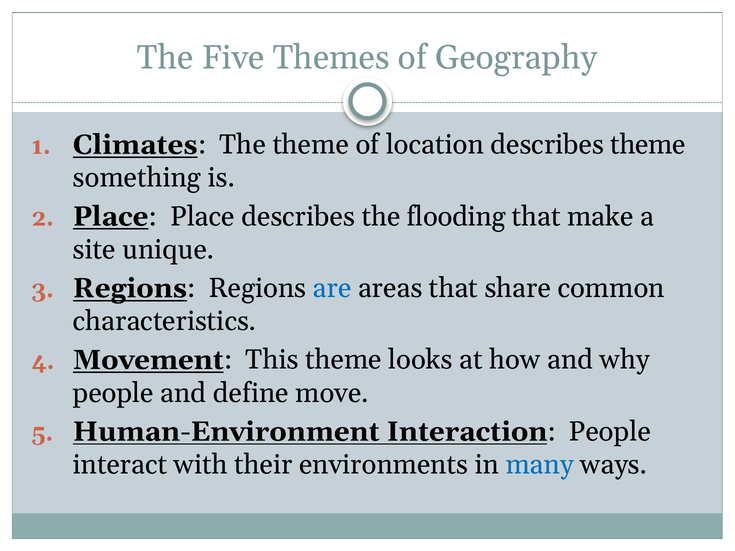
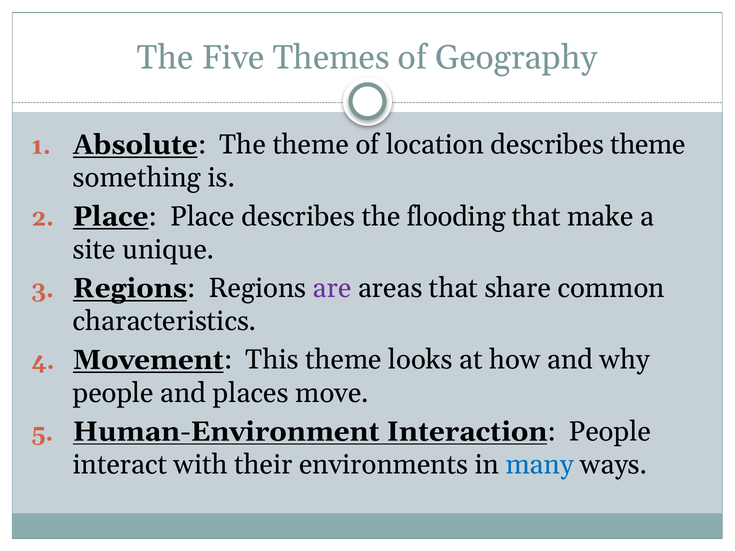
Climates: Climates -> Absolute (135, 145)
are colour: blue -> purple (332, 288)
define: define -> places (251, 393)
